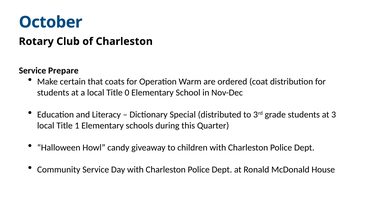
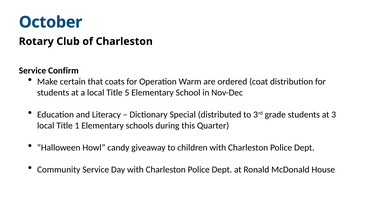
Prepare: Prepare -> Confirm (63, 71)
0: 0 -> 5 (127, 93)
